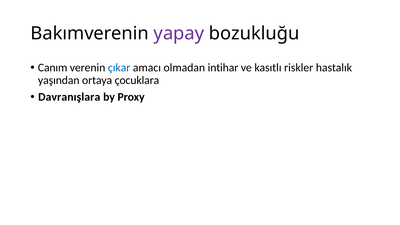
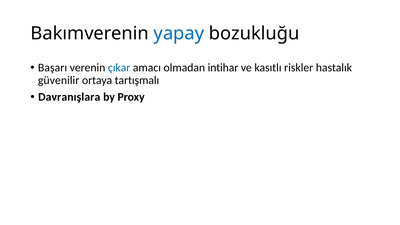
yapay colour: purple -> blue (179, 34)
Canım: Canım -> Başarı (53, 68)
yaşından: yaşından -> güvenilir (59, 80)
çocuklara: çocuklara -> tartışmalı (137, 80)
